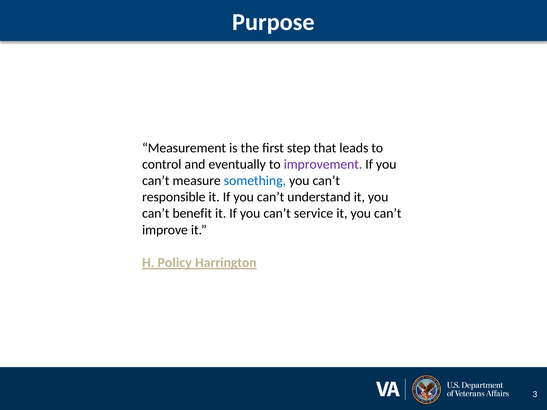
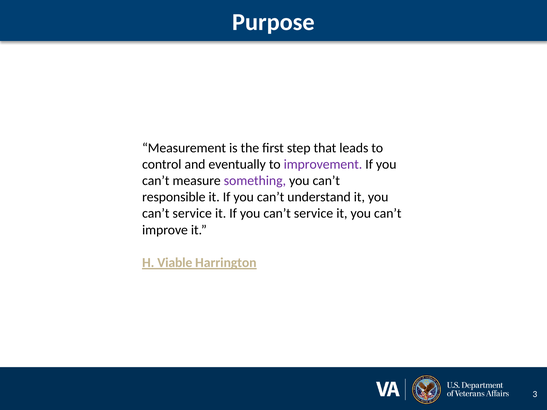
something colour: blue -> purple (255, 181)
benefit: benefit -> service (192, 214)
Policy: Policy -> Viable (175, 263)
